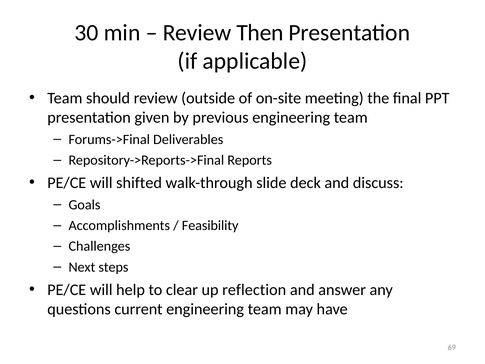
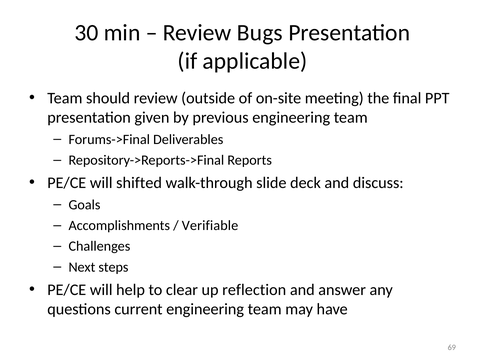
Then: Then -> Bugs (260, 33)
Feasibility: Feasibility -> Verifiable (210, 225)
